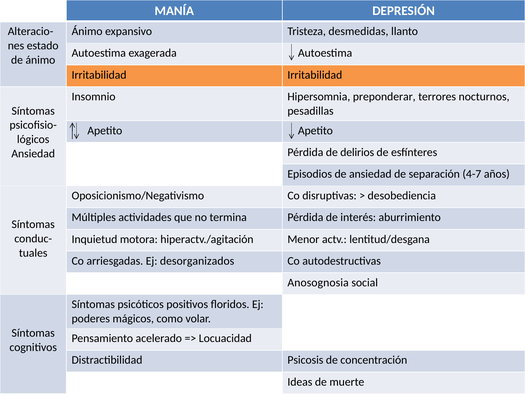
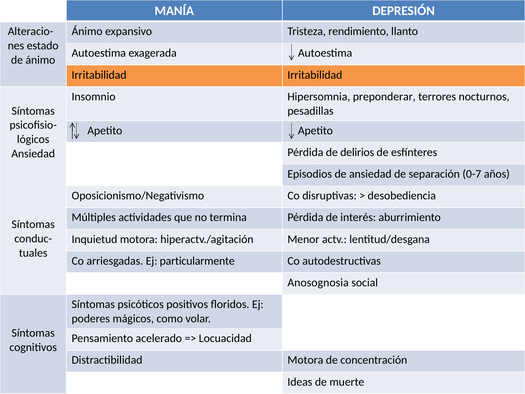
desmedidas: desmedidas -> rendimiento (359, 31)
4-7: 4-7 -> 0-7 (472, 174)
desorganizados: desorganizados -> particularmente (197, 261)
Distractibilidad Psicosis: Psicosis -> Motora (305, 360)
